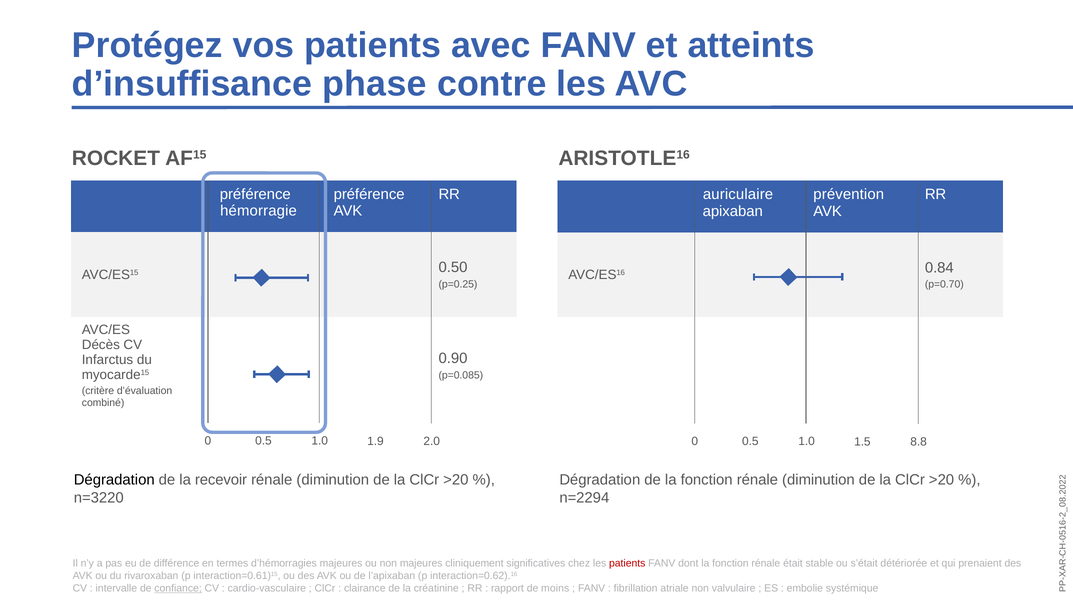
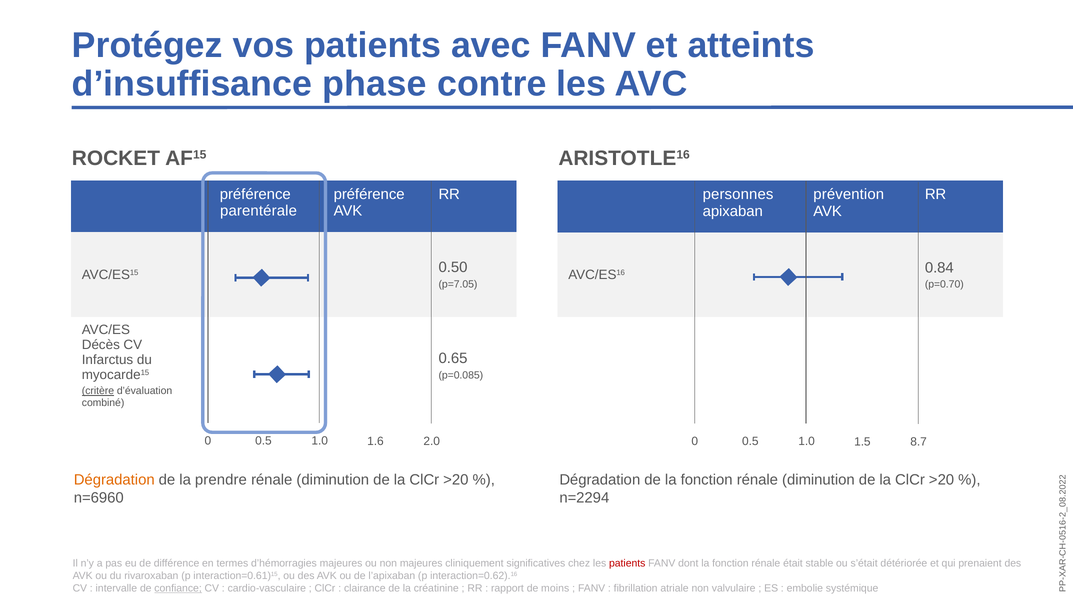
auriculaire: auriculaire -> personnes (738, 194)
hémorragie: hémorragie -> parentérale (259, 211)
p=0.25: p=0.25 -> p=7.05 (458, 284)
0.90: 0.90 -> 0.65 (453, 358)
critère underline: none -> present (98, 391)
8.8: 8.8 -> 8.7 (919, 442)
1.9: 1.9 -> 1.6 (375, 441)
Dégradation colour: black -> orange (114, 480)
recevoir: recevoir -> prendre (221, 480)
n=3220: n=3220 -> n=6960 (99, 497)
